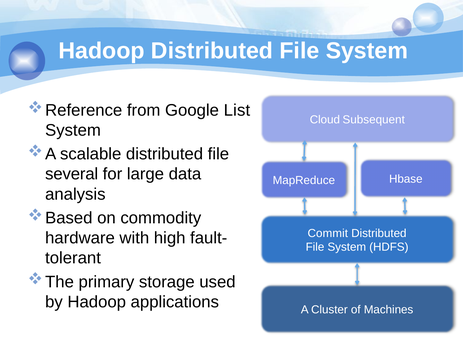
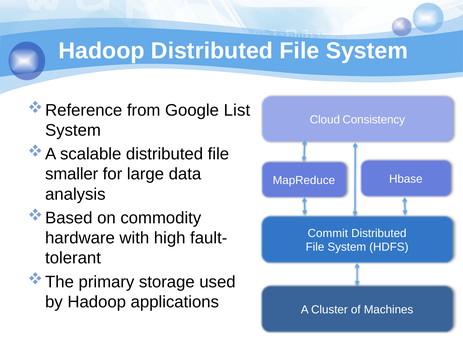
Subsequent: Subsequent -> Consistency (374, 119)
several: several -> smaller (72, 174)
